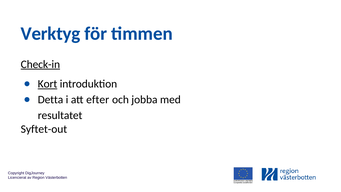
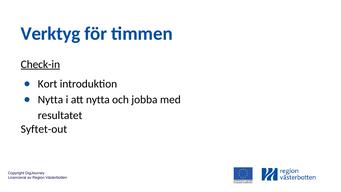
Kort underline: present -> none (48, 84)
Detta: Detta -> Nytta (50, 100)
att efter: efter -> nytta (98, 100)
